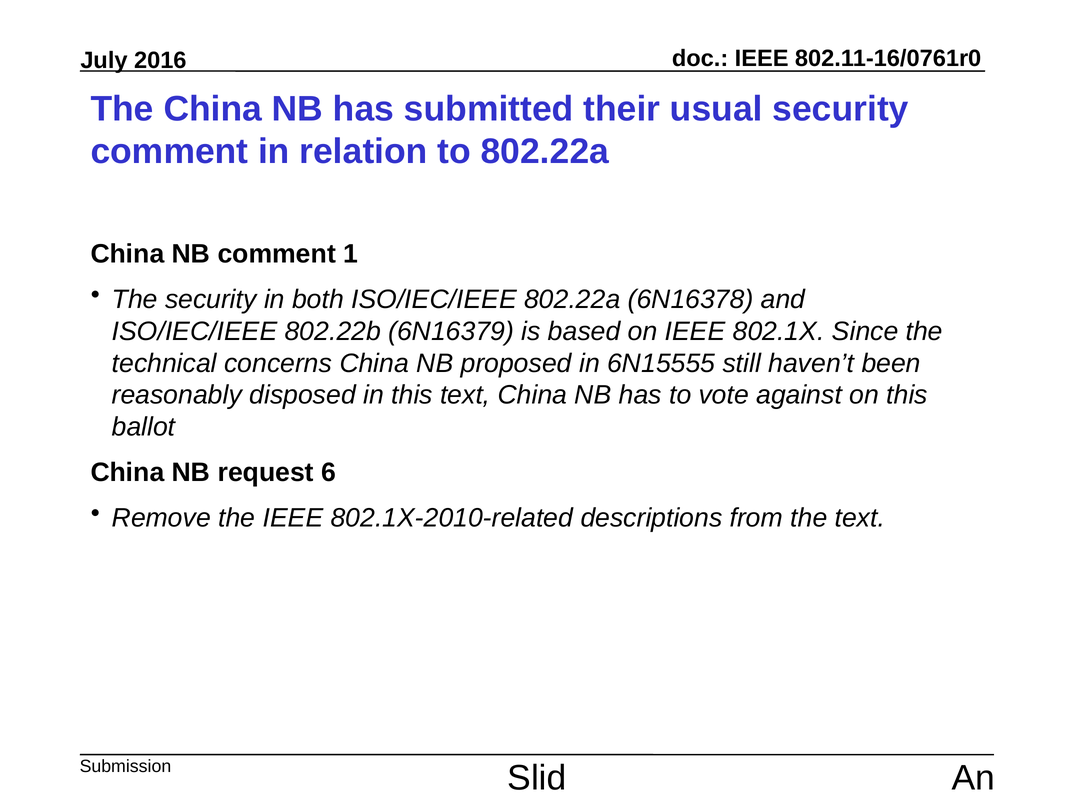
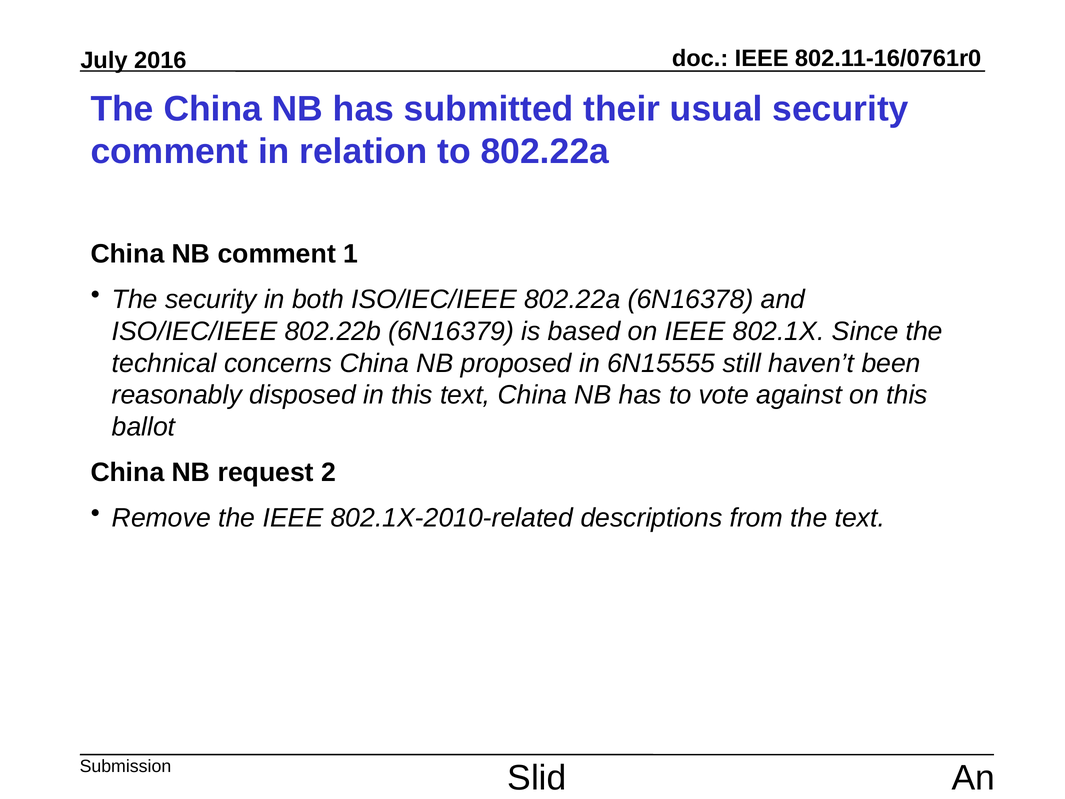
6: 6 -> 2 (329, 472)
